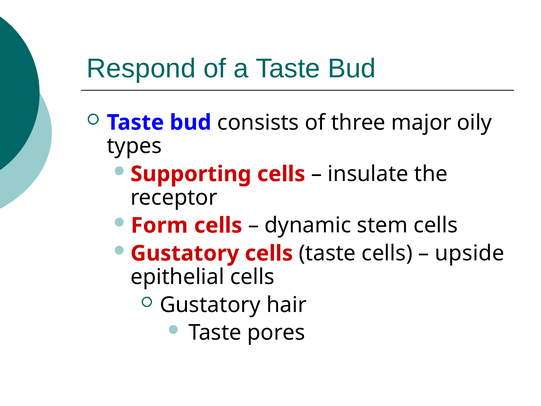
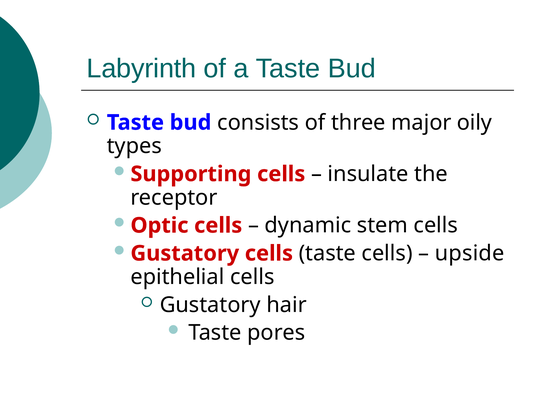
Respond: Respond -> Labyrinth (141, 68)
Form: Form -> Optic (159, 225)
